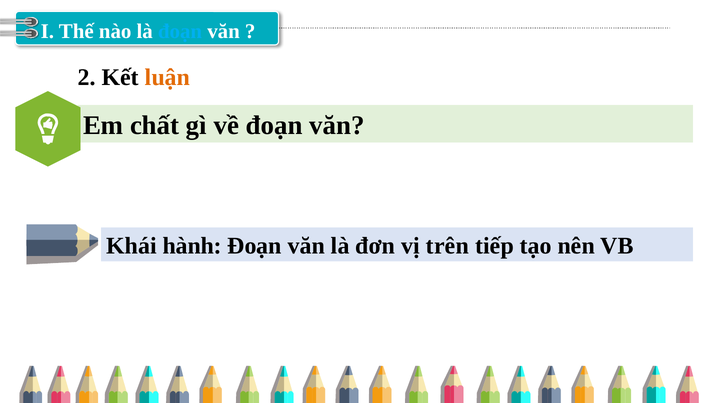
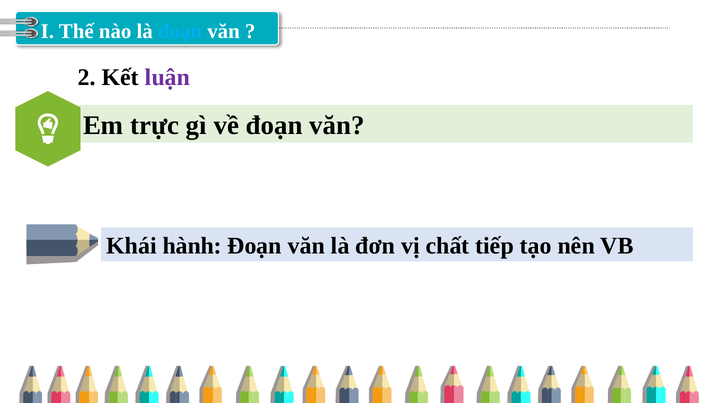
luận colour: orange -> purple (167, 78)
chất: chất -> trực (155, 126)
trên: trên -> chất (448, 246)
